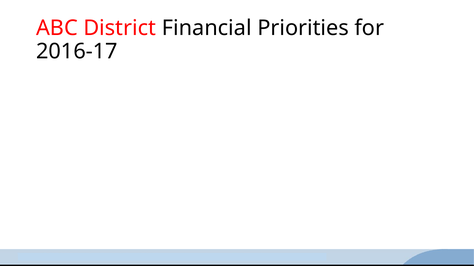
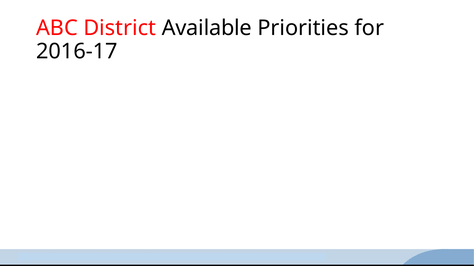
Financial: Financial -> Available (207, 28)
